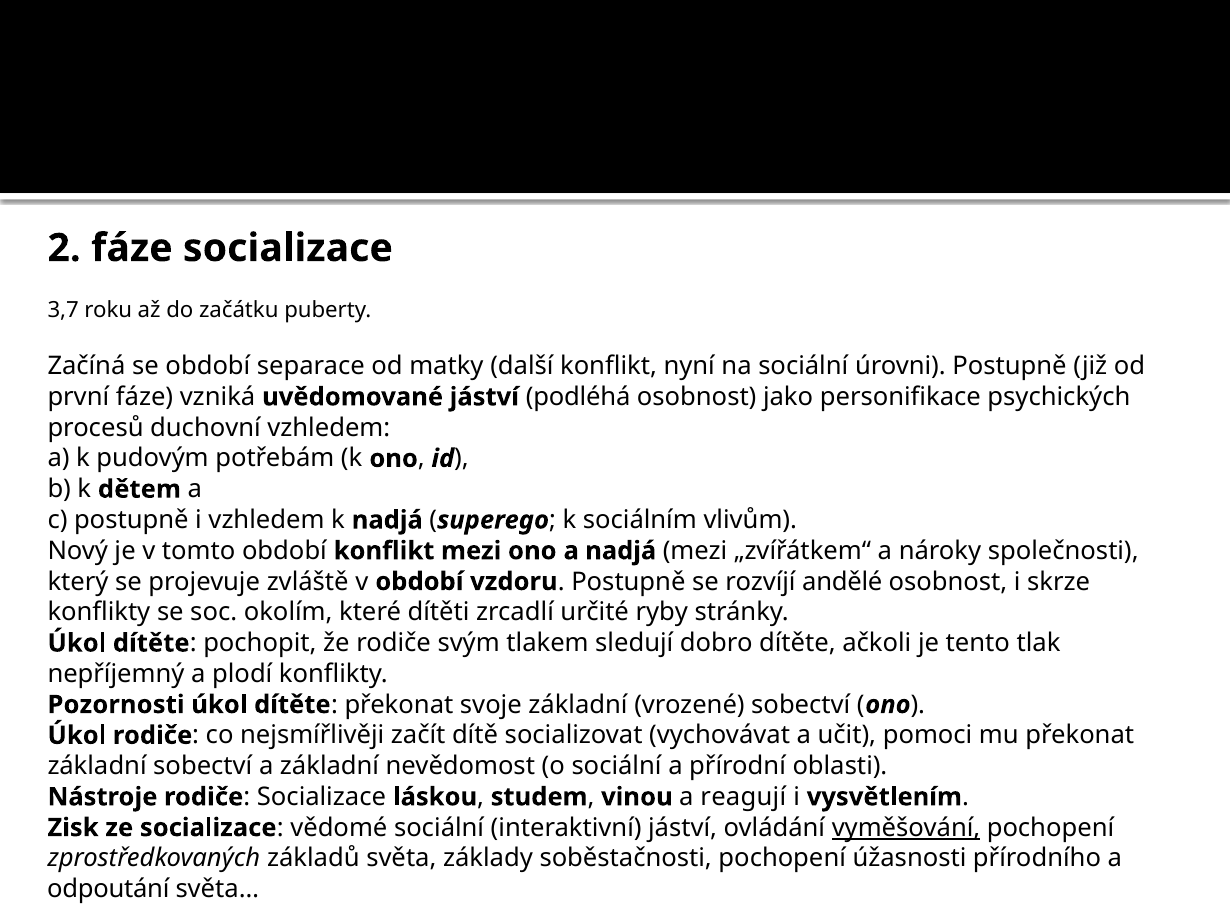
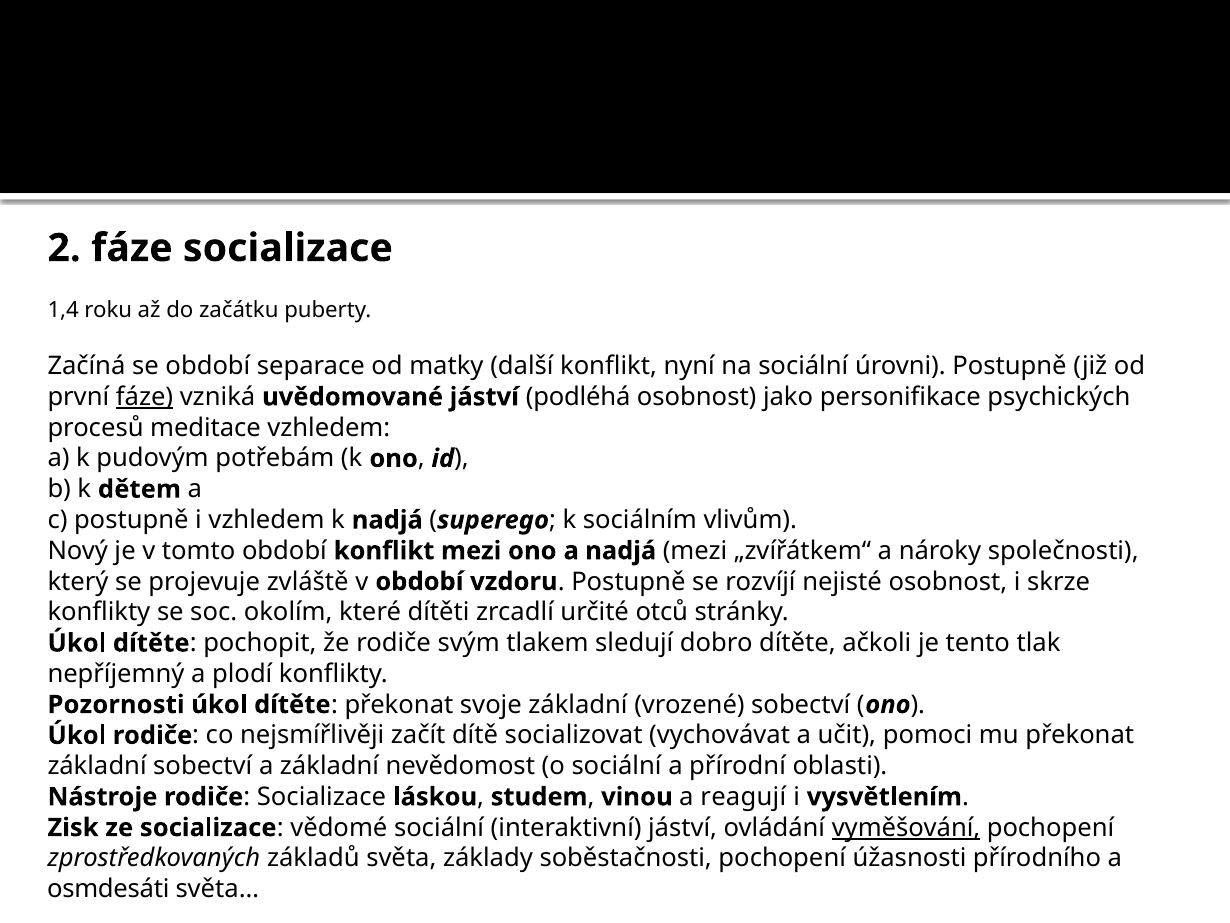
3,7: 3,7 -> 1,4 (63, 310)
fáze underline: none -> present (145, 397)
duchovní: duchovní -> meditace (206, 428)
andělé: andělé -> nejisté (842, 581)
ryby: ryby -> otců (662, 612)
odpoutání: odpoutání -> osmdesáti (108, 889)
